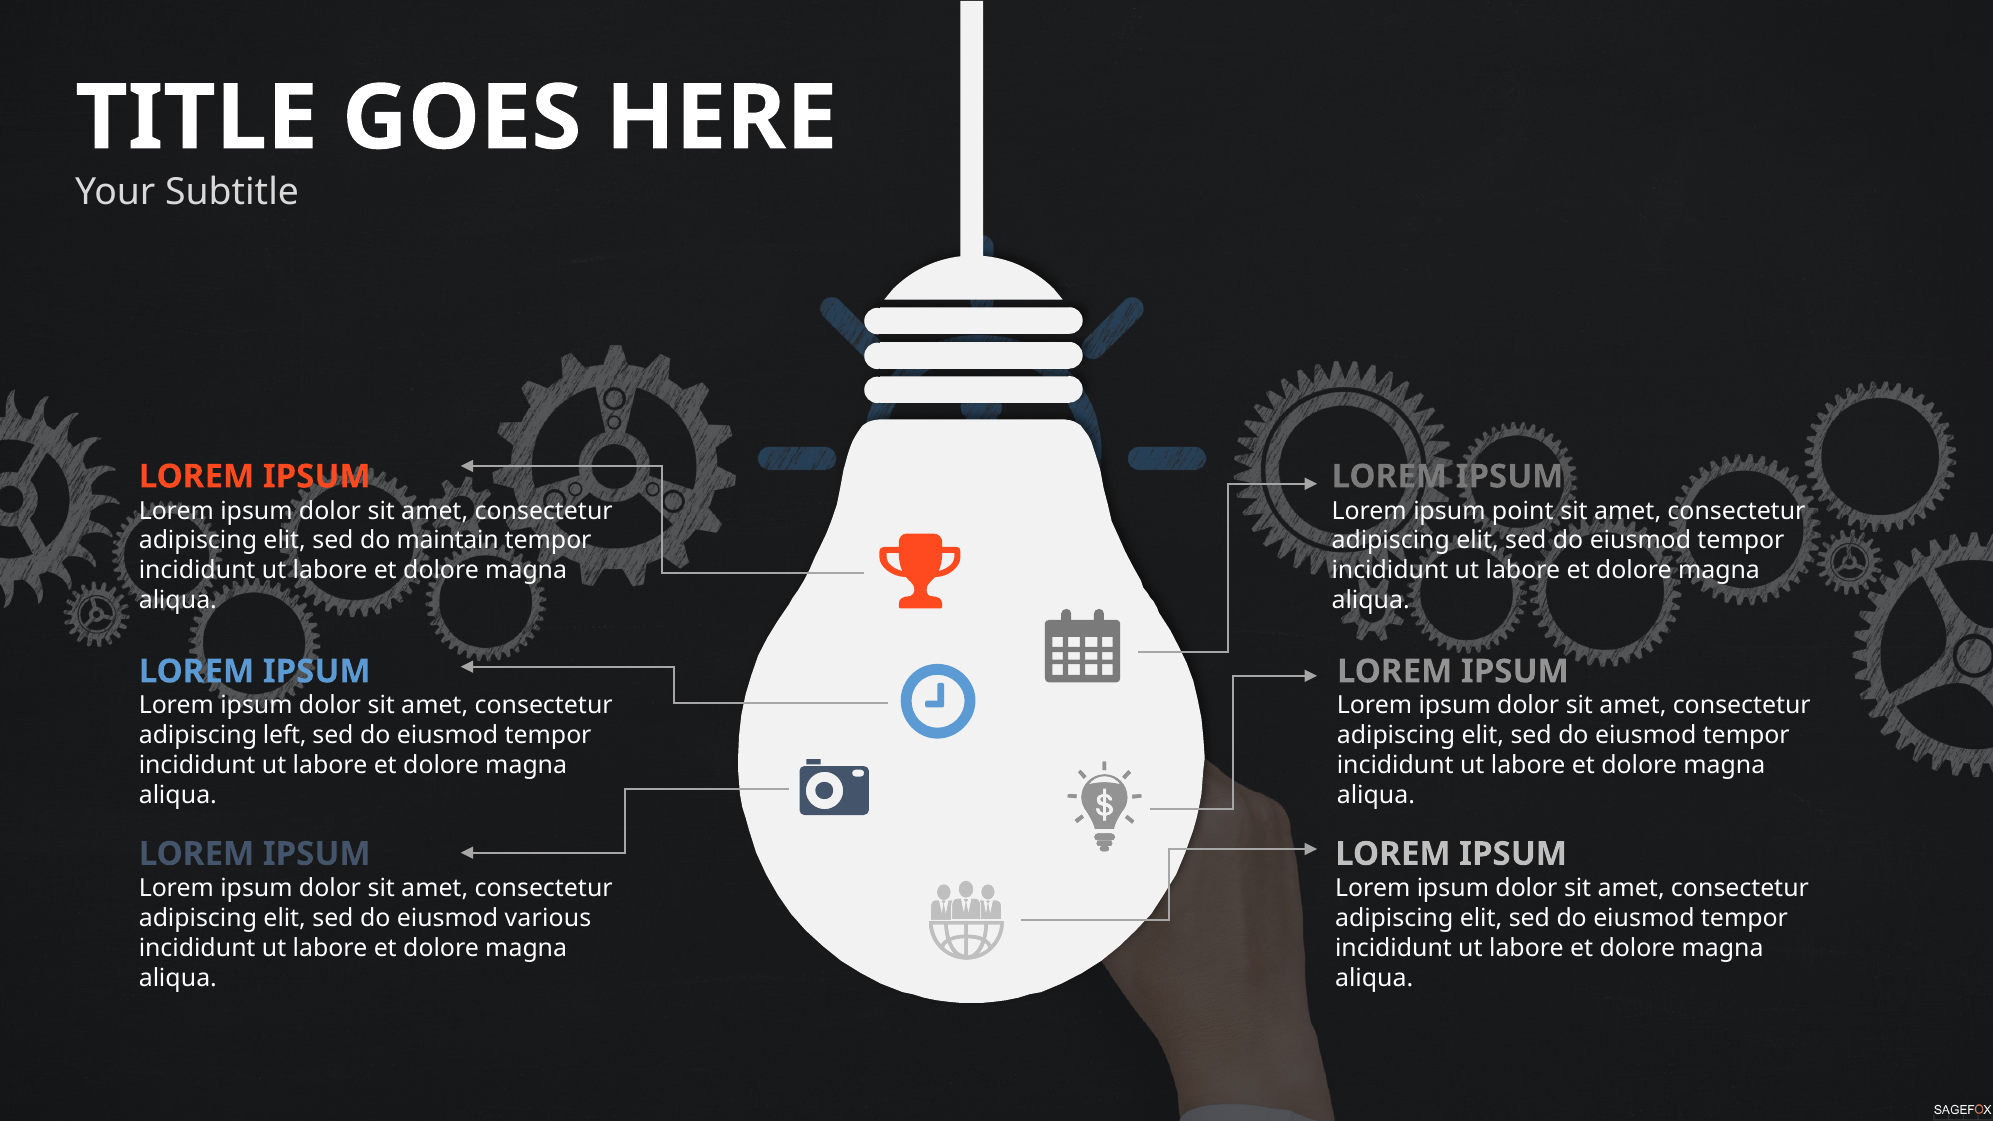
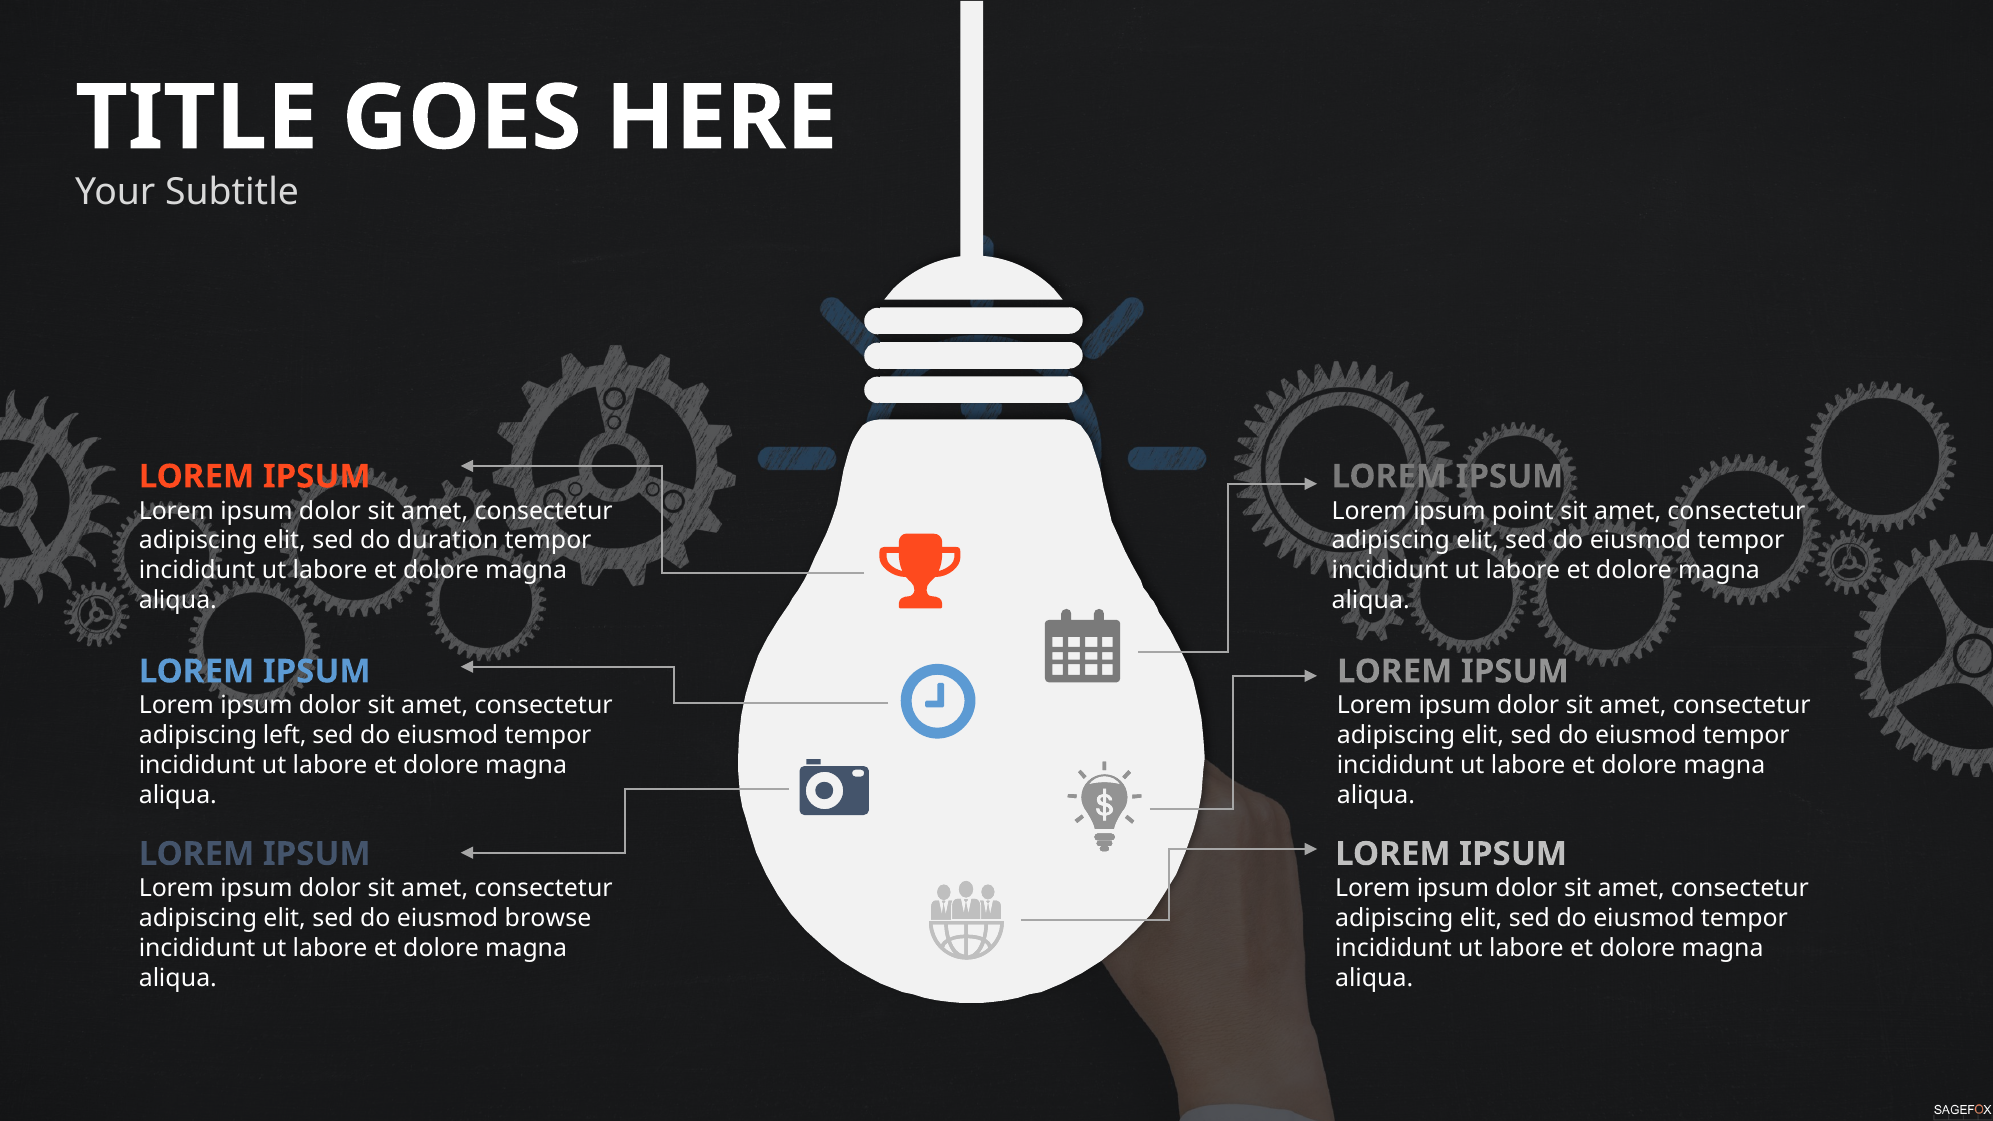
maintain: maintain -> duration (448, 541)
various: various -> browse (548, 918)
